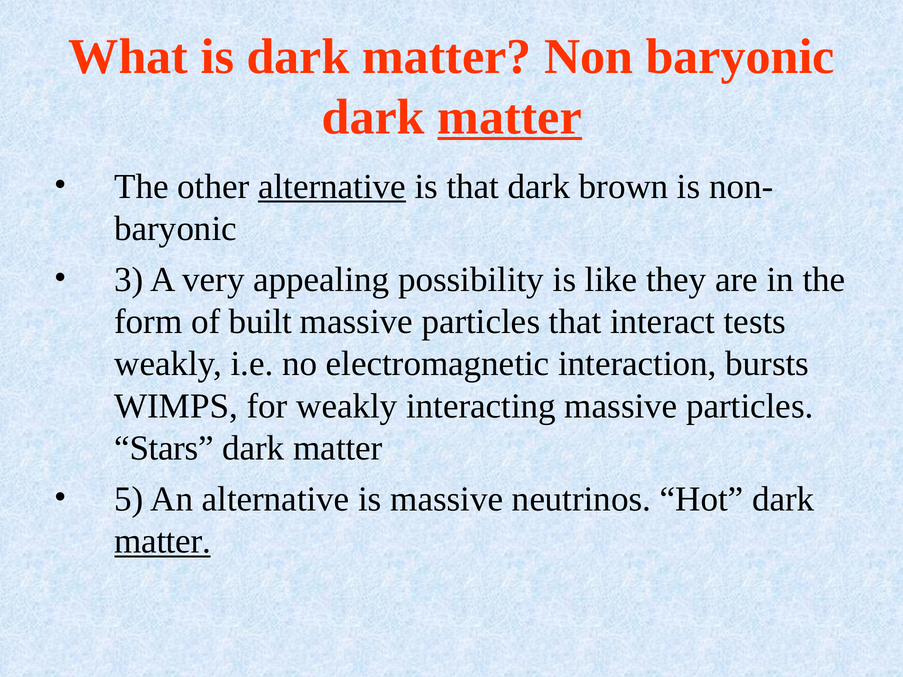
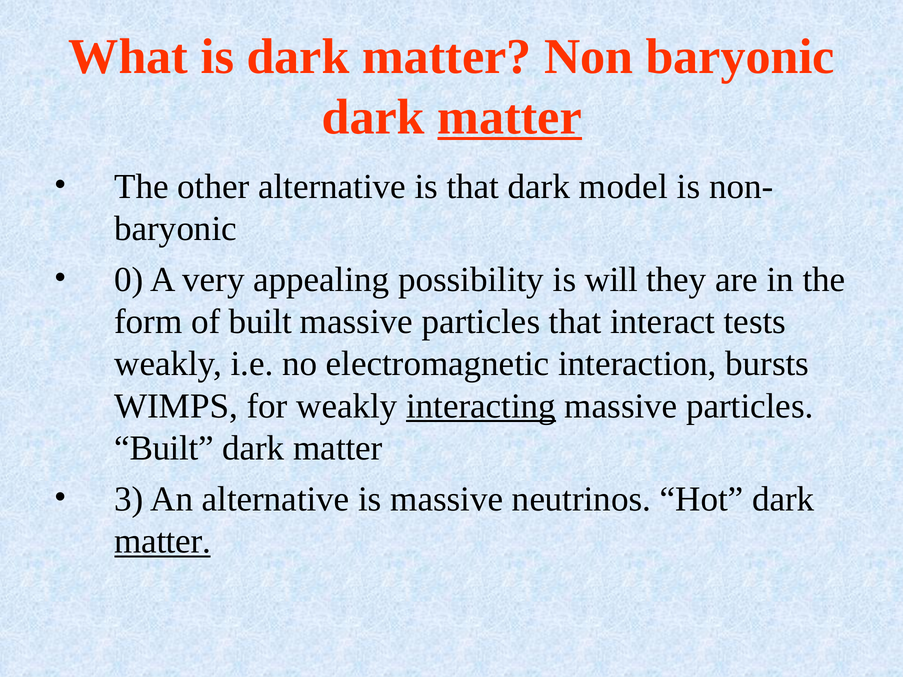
alternative underline: present -> none (332, 187)
brown: brown -> model (623, 187)
3: 3 -> 0 (129, 280)
like: like -> will (611, 280)
interacting underline: none -> present (481, 406)
Stars: Stars -> Built (164, 448)
5: 5 -> 3 (129, 499)
